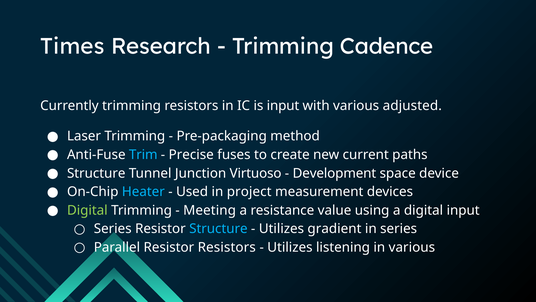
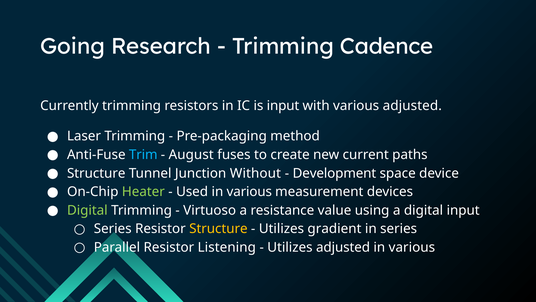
Times: Times -> Going (73, 46)
Precise: Precise -> August (191, 154)
Virtuoso: Virtuoso -> Without (255, 173)
Heater colour: light blue -> light green (143, 191)
Used in project: project -> various (249, 191)
Meeting: Meeting -> Virtuoso (210, 210)
Structure colour: light blue -> yellow (218, 228)
Resistor Resistors: Resistors -> Listening (227, 247)
Utilizes listening: listening -> adjusted (343, 247)
